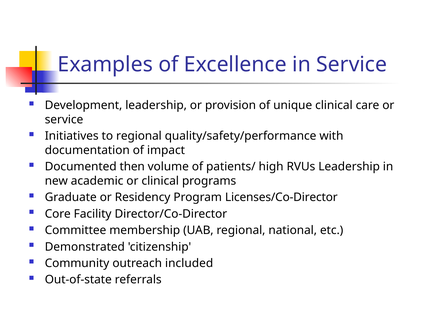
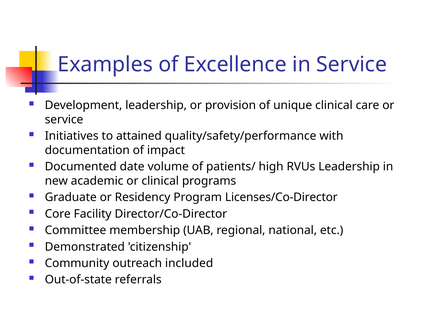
to regional: regional -> attained (139, 136)
then: then -> date (132, 167)
